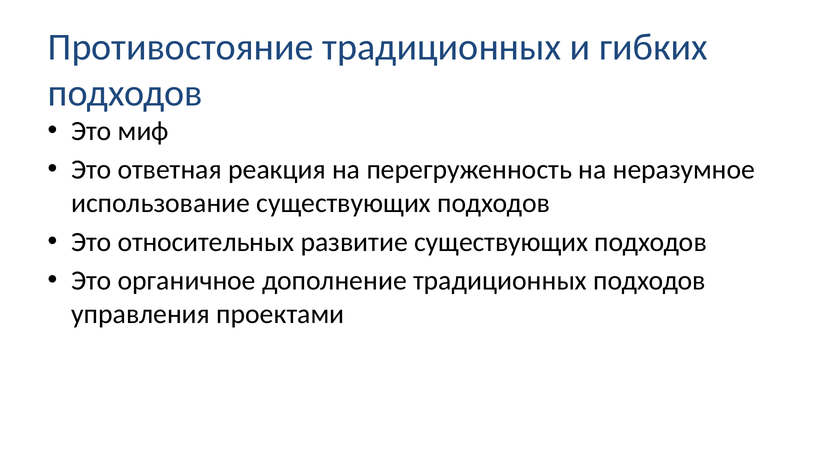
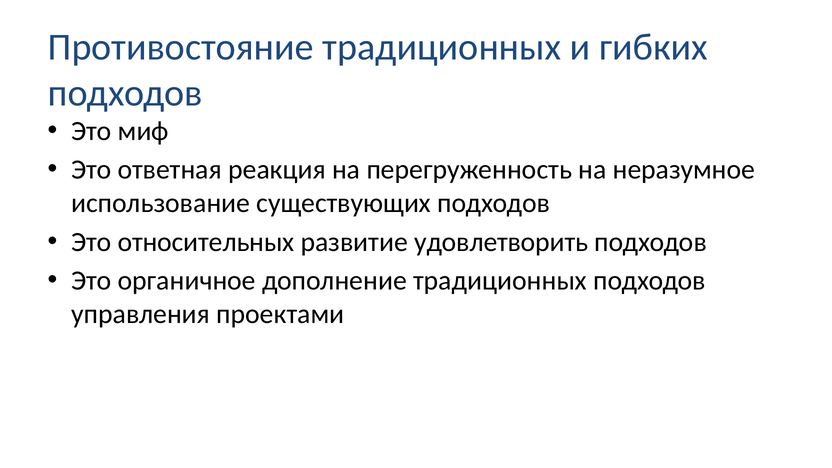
развитие существующих: существующих -> удовлетворить (501, 242)
